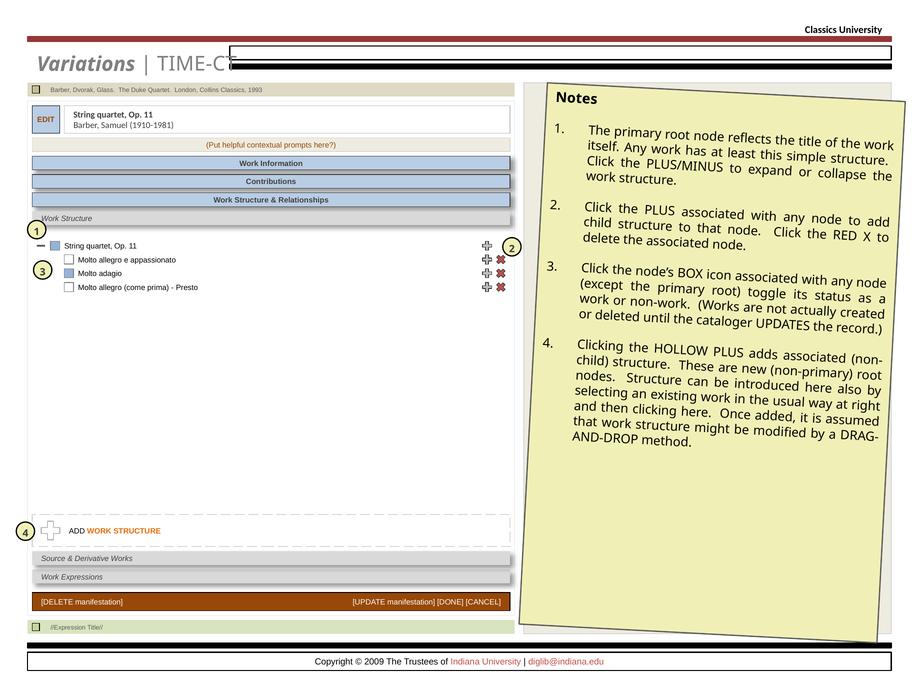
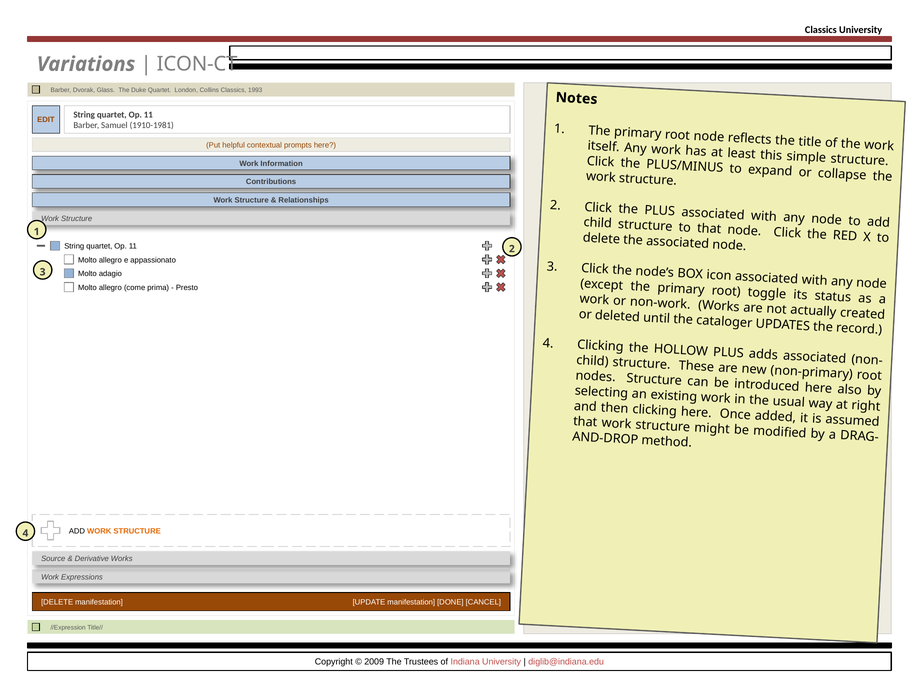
TIME-CT: TIME-CT -> ICON-CT (197, 64)
